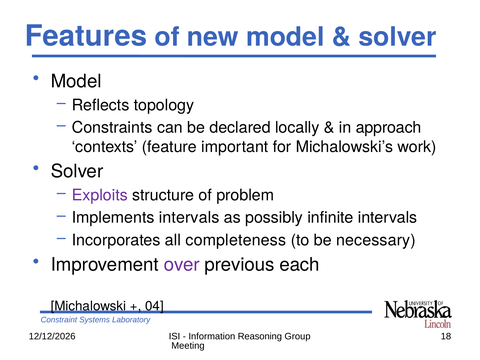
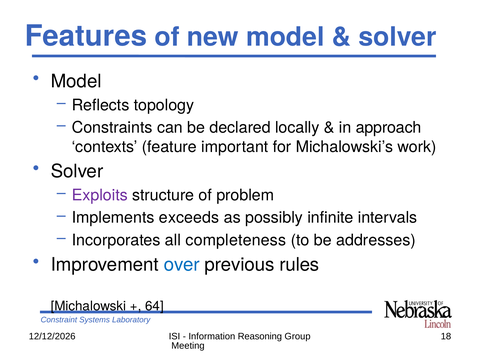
Implements intervals: intervals -> exceeds (189, 218)
necessary: necessary -> addresses (376, 240)
over colour: purple -> blue (182, 265)
each: each -> rules (299, 265)
04: 04 -> 64 (154, 306)
